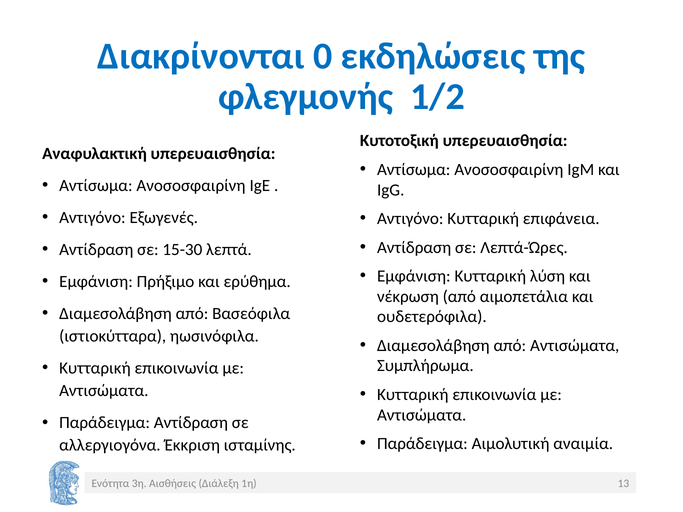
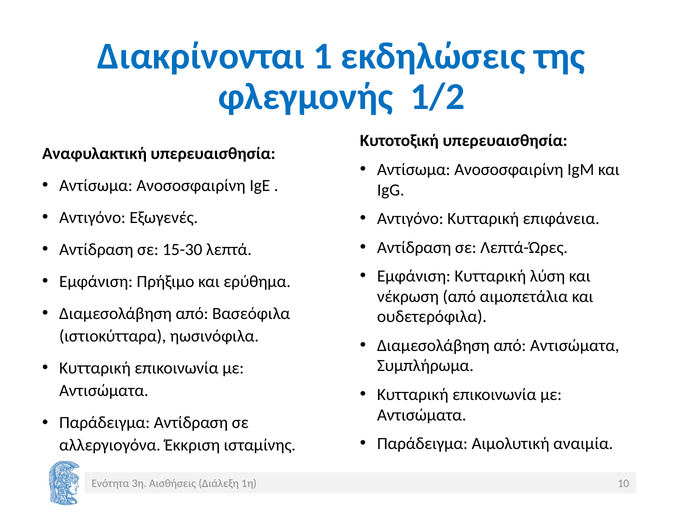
0: 0 -> 1 (323, 56)
13: 13 -> 10 (623, 484)
